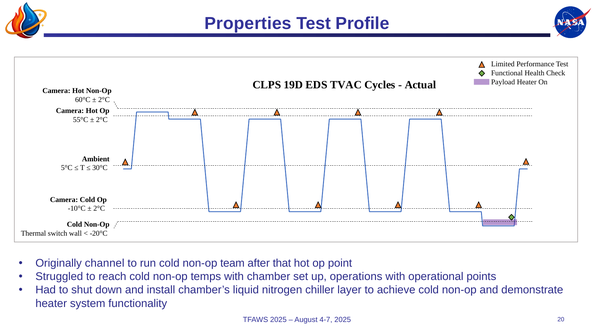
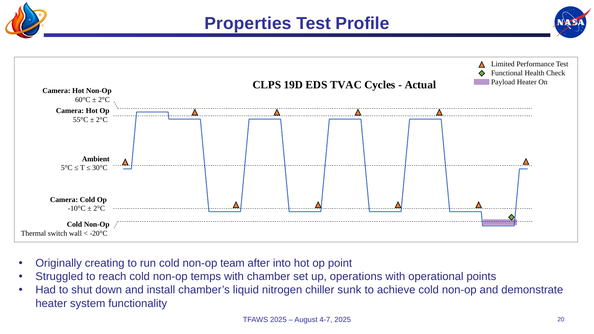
channel: channel -> creating (105, 263)
that: that -> into (282, 263)
layer: layer -> sunk (349, 290)
